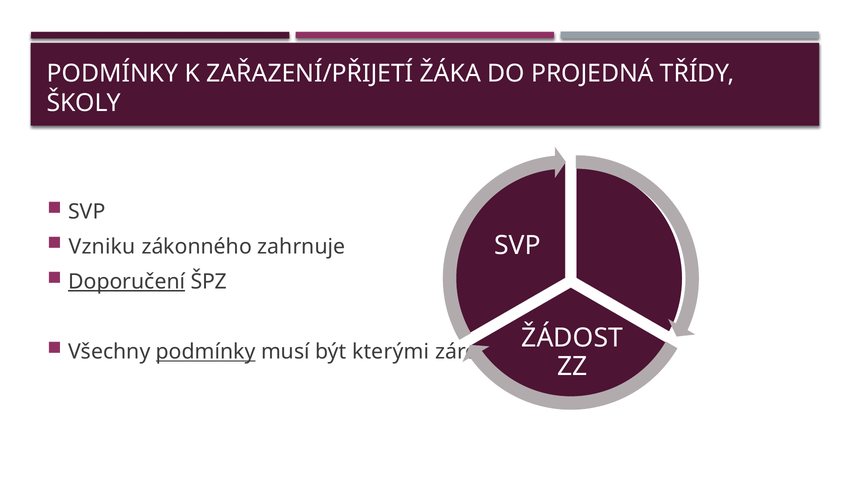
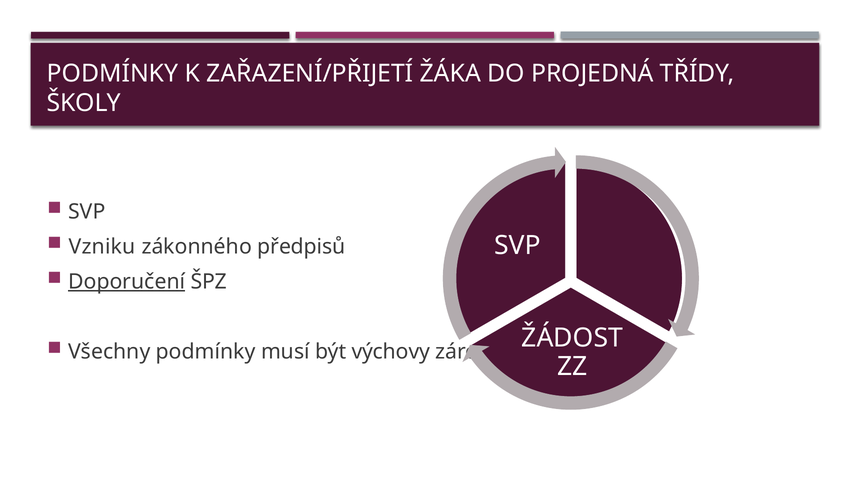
zahrnuje: zahrnuje -> předpisů (301, 247)
podmínky underline: present -> none (206, 352)
kterými: kterými -> výchovy (391, 352)
